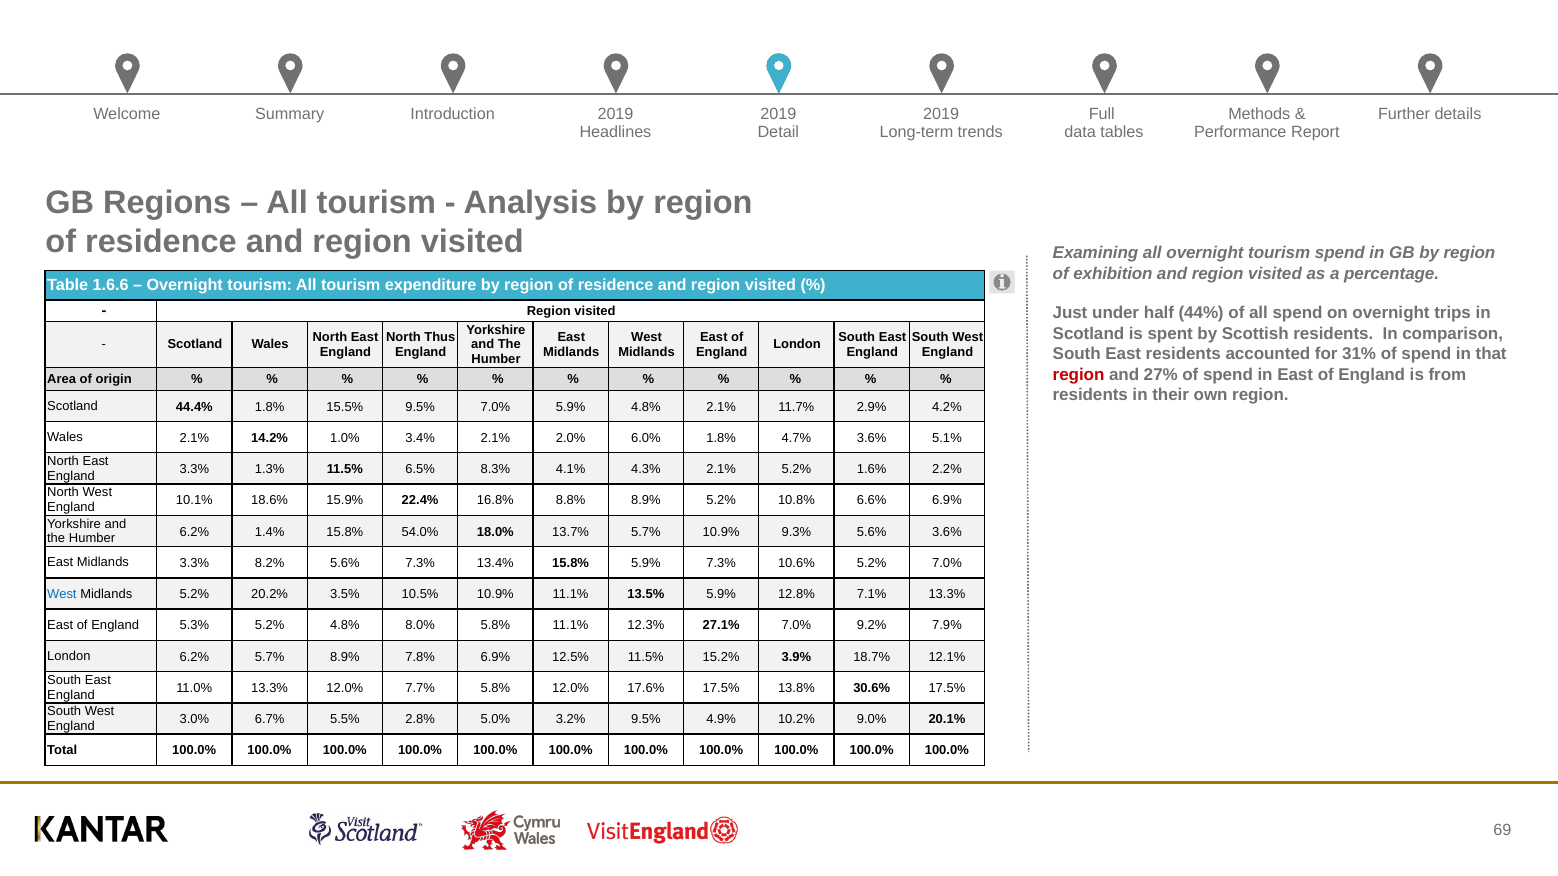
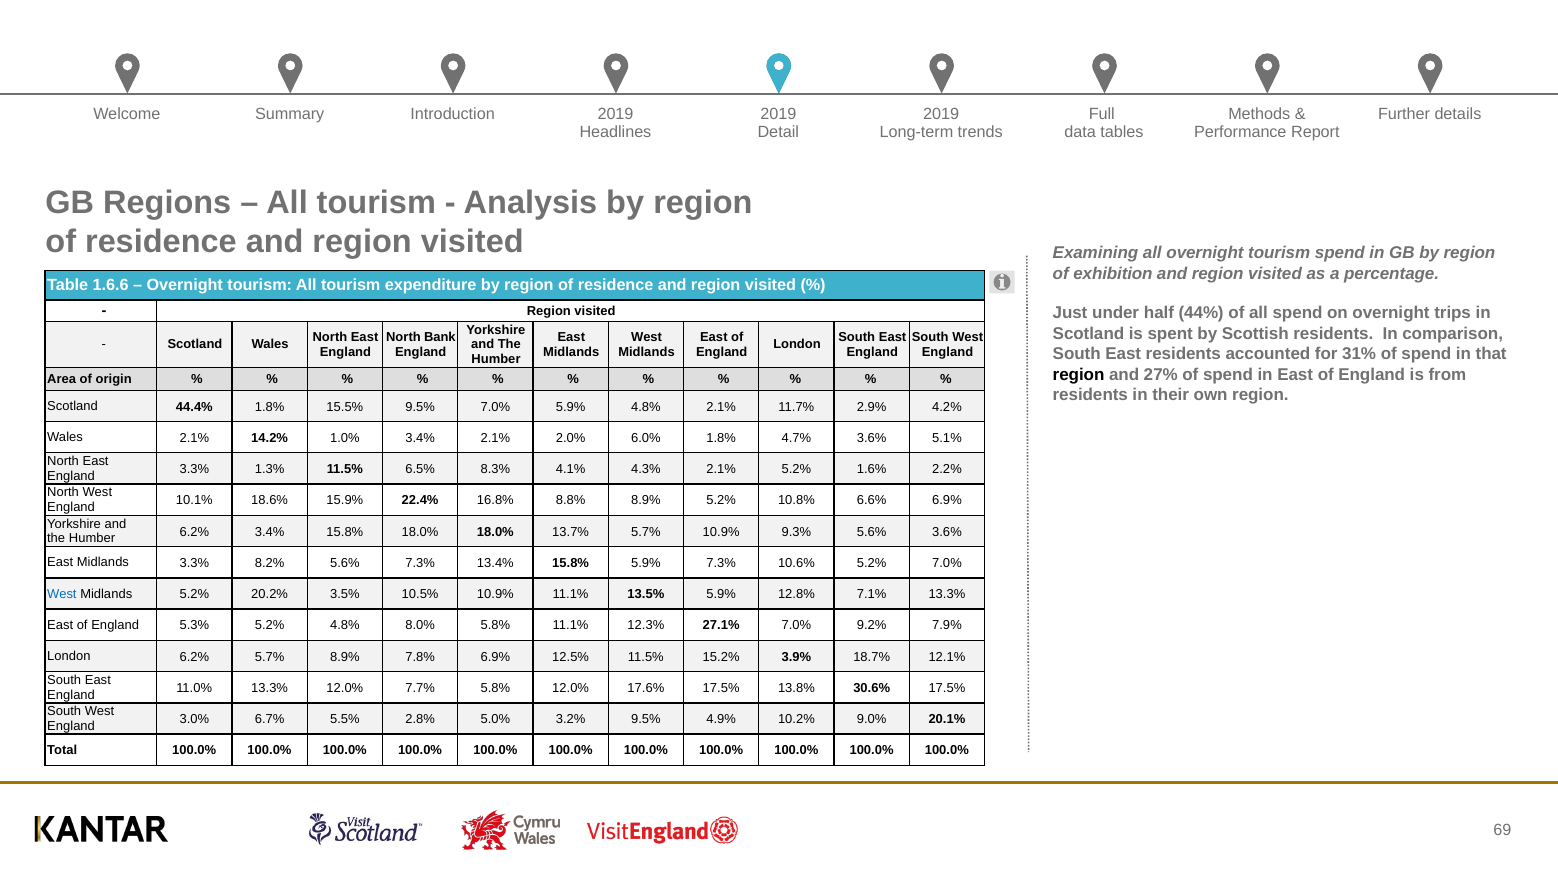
Thus: Thus -> Bank (440, 337)
region colour: red -> black (1079, 375)
6.2% 1.4%: 1.4% -> 3.4% (270, 532)
15.8% 54.0%: 54.0% -> 18.0% (420, 532)
